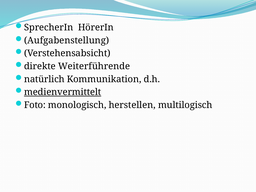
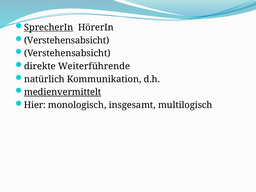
SprecherIn underline: none -> present (49, 27)
Aufgabenstellung: Aufgabenstellung -> Verstehensabsicht (67, 40)
Foto: Foto -> Hier (35, 105)
herstellen: herstellen -> insgesamt (132, 105)
